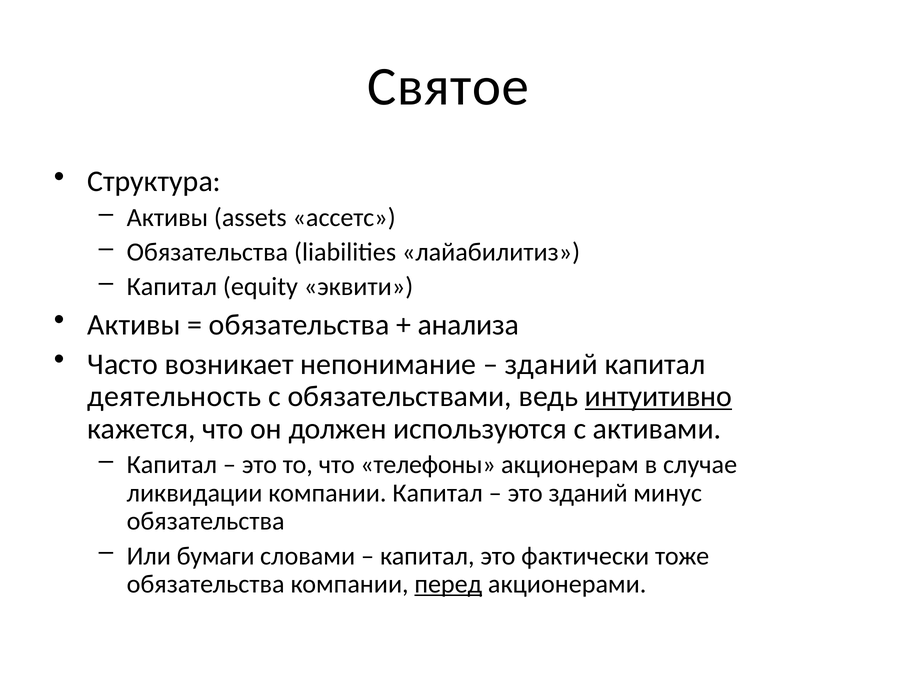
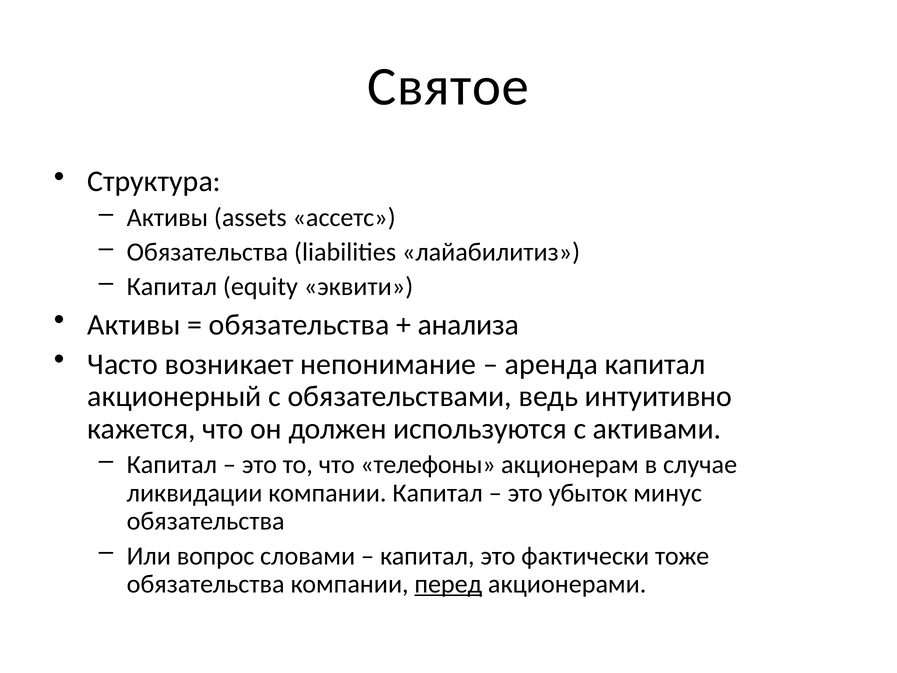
зданий: зданий -> аренда (551, 364)
деятельность: деятельность -> акционерный (175, 396)
интуитивно underline: present -> none (659, 396)
это зданий: зданий -> убыток (588, 493)
бумаги: бумаги -> вопрос (216, 556)
